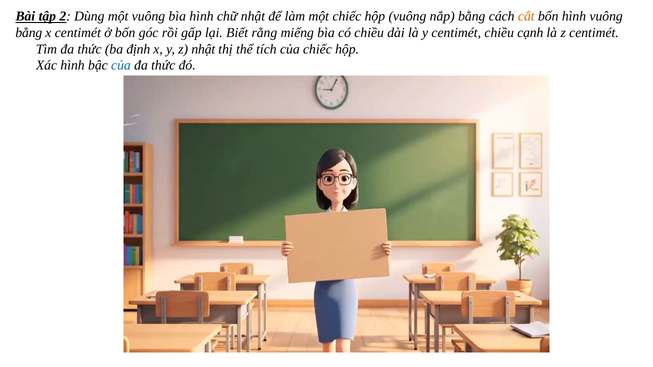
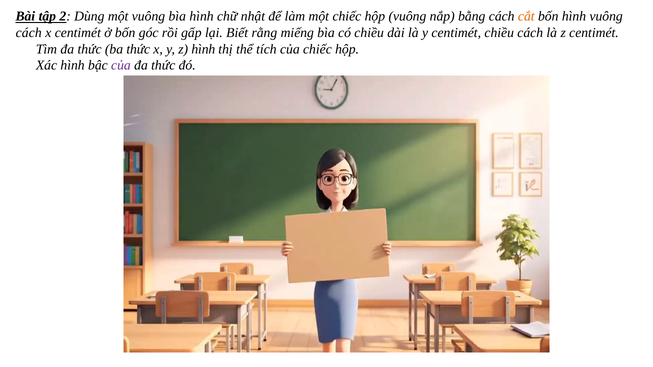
bằng: bằng -> cách (29, 33)
chiều cạnh: cạnh -> cách (530, 33)
ba định: định -> thức (138, 49)
z nhật: nhật -> hình (203, 49)
của colour: blue -> purple (121, 65)
